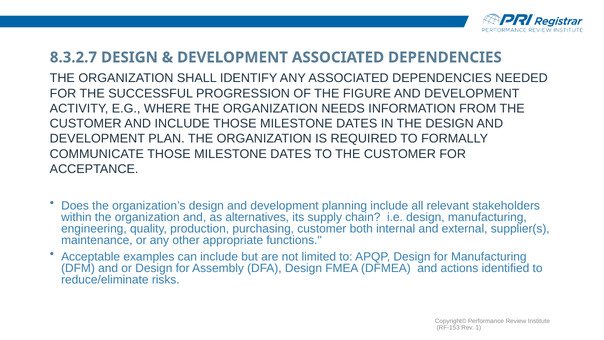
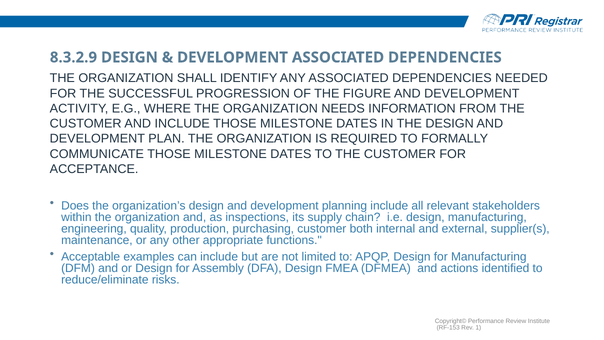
8.3.2.7: 8.3.2.7 -> 8.3.2.9 (73, 57)
alternatives: alternatives -> inspections (257, 217)
